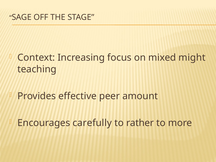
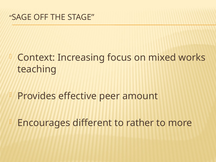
might: might -> works (192, 58)
carefully: carefully -> different (92, 123)
